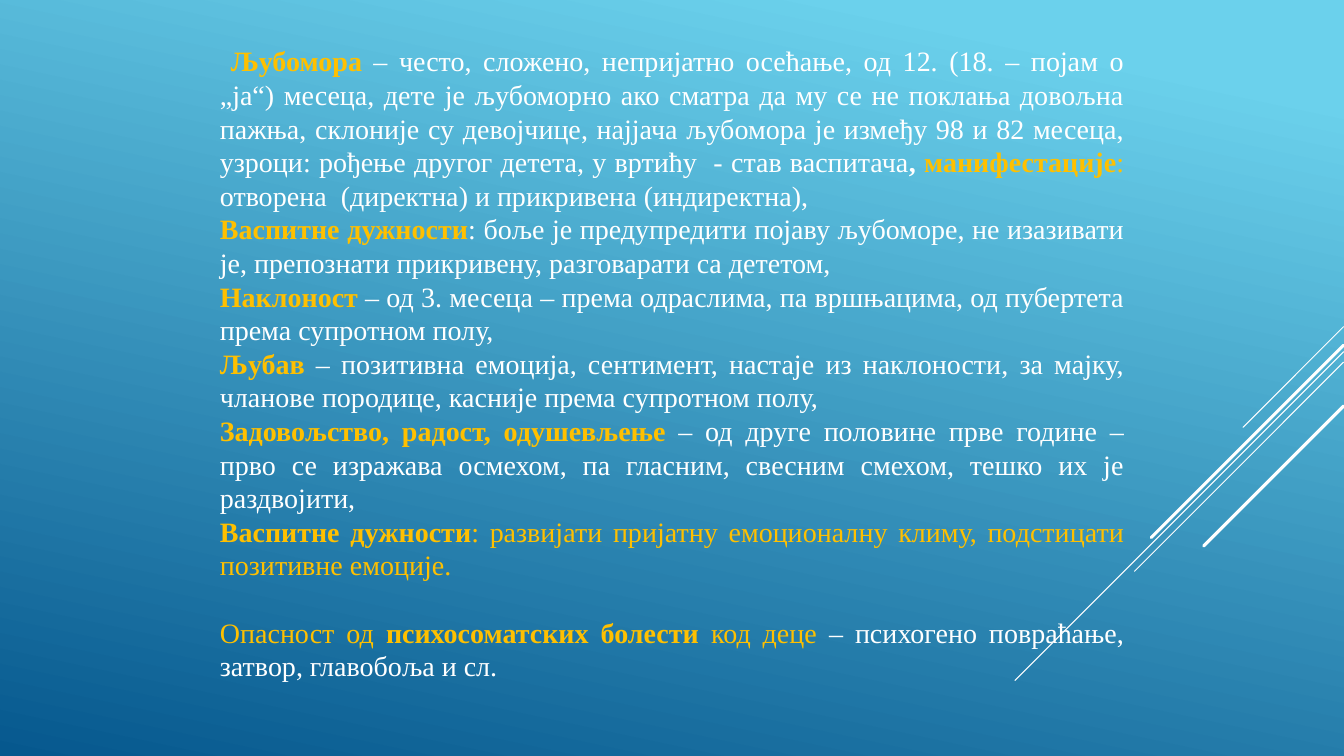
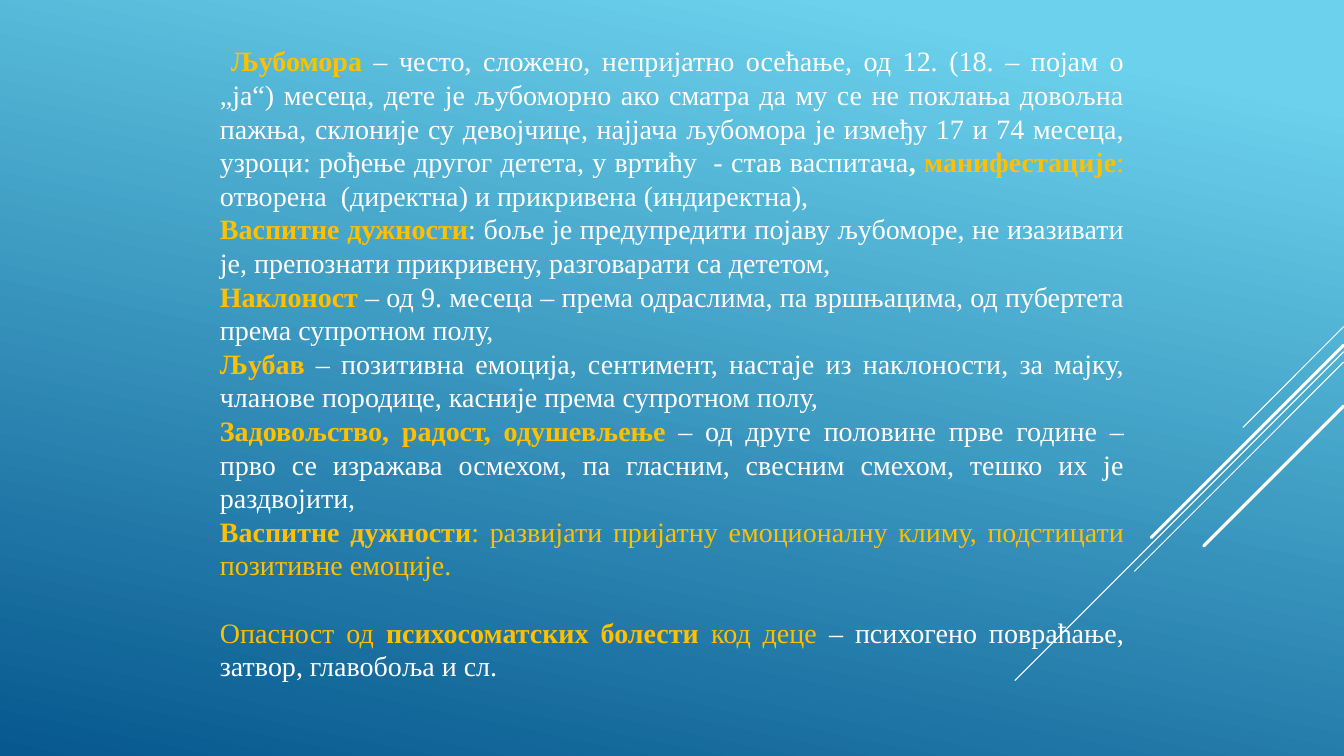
98: 98 -> 17 (950, 130)
82: 82 -> 74 (1010, 130)
3: 3 -> 9 (432, 298)
